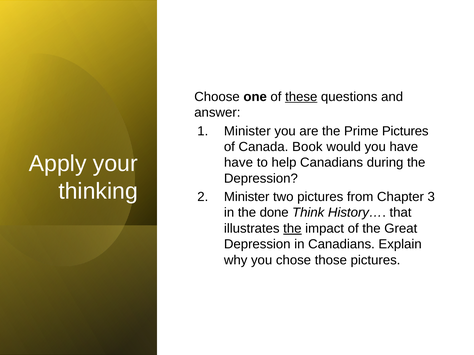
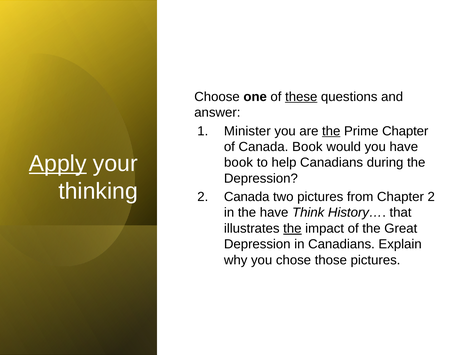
the underline: none -> present (331, 131)
Prime Pictures: Pictures -> Chapter (405, 131)
Apply underline: none -> present (58, 164)
have: have -> book (239, 163)
Minister: Minister -> Canada (247, 197)
Chapter 3: 3 -> 2 (431, 197)
the done: done -> have (274, 213)
